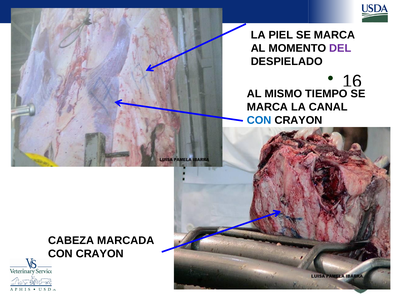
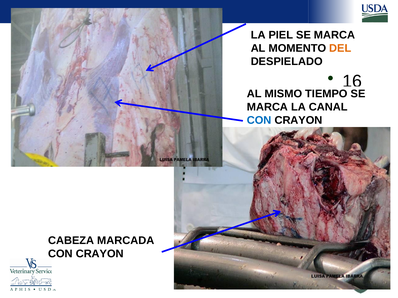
DEL colour: purple -> orange (340, 48)
